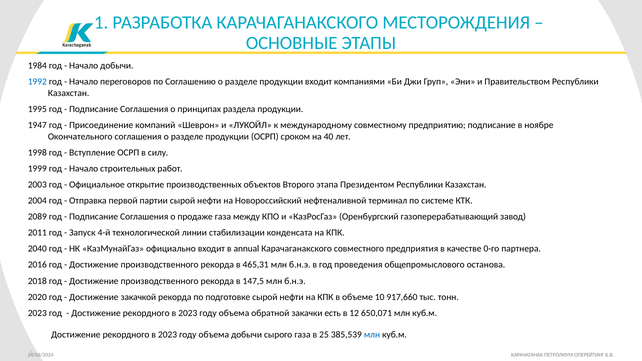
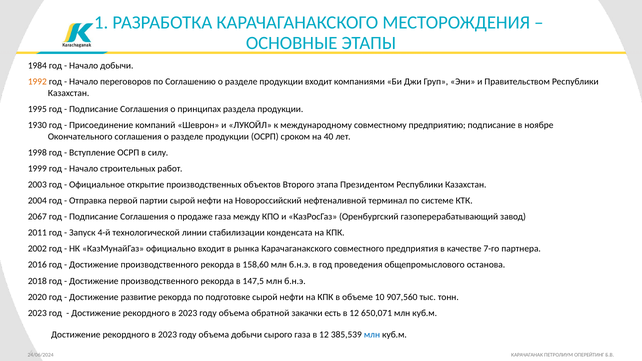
1992 colour: blue -> orange (37, 82)
1947: 1947 -> 1930 (37, 125)
2089: 2089 -> 2067 (37, 217)
2040: 2040 -> 2002 (37, 249)
annual: annual -> рынка (246, 249)
0-го: 0-го -> 7-го (491, 249)
465,31: 465,31 -> 158,60 (256, 265)
закачкой: закачкой -> развитие (138, 297)
917,660: 917,660 -> 907,560 (402, 297)
газа в 25: 25 -> 12 (324, 335)
